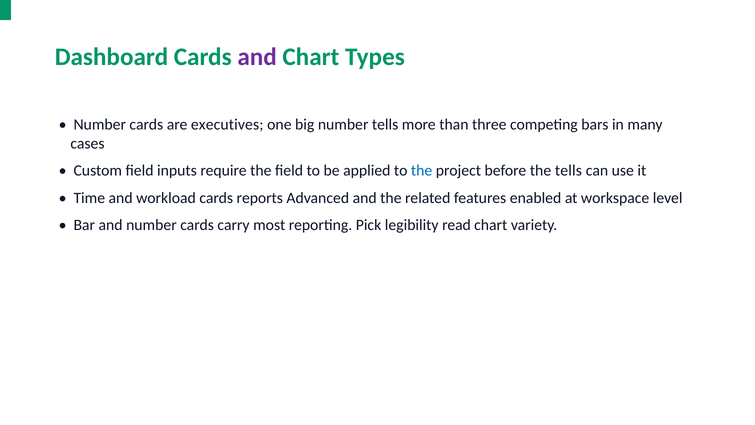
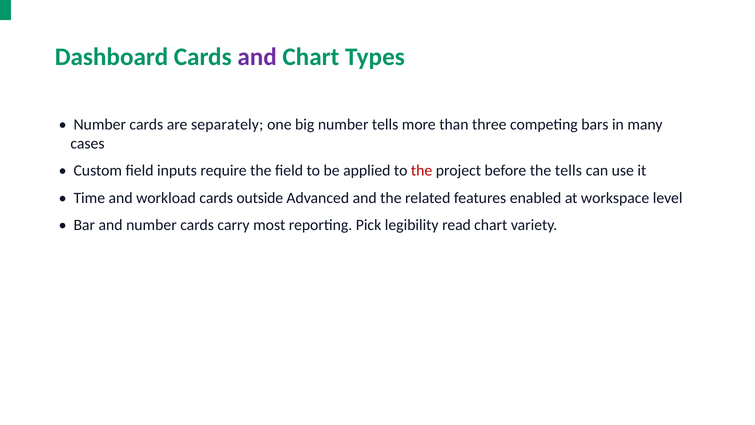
executives: executives -> separately (227, 124)
the colour: blue -> red (422, 171)
reports: reports -> outside (260, 198)
